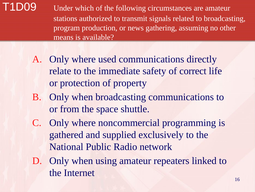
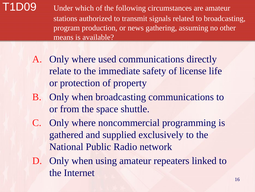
correct: correct -> license (193, 71)
